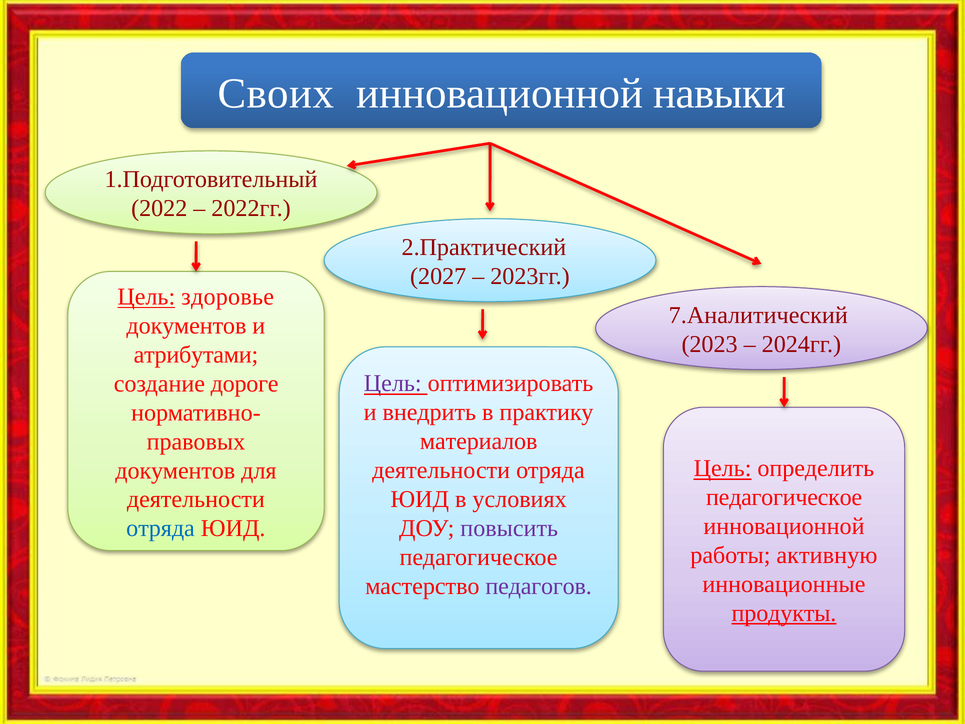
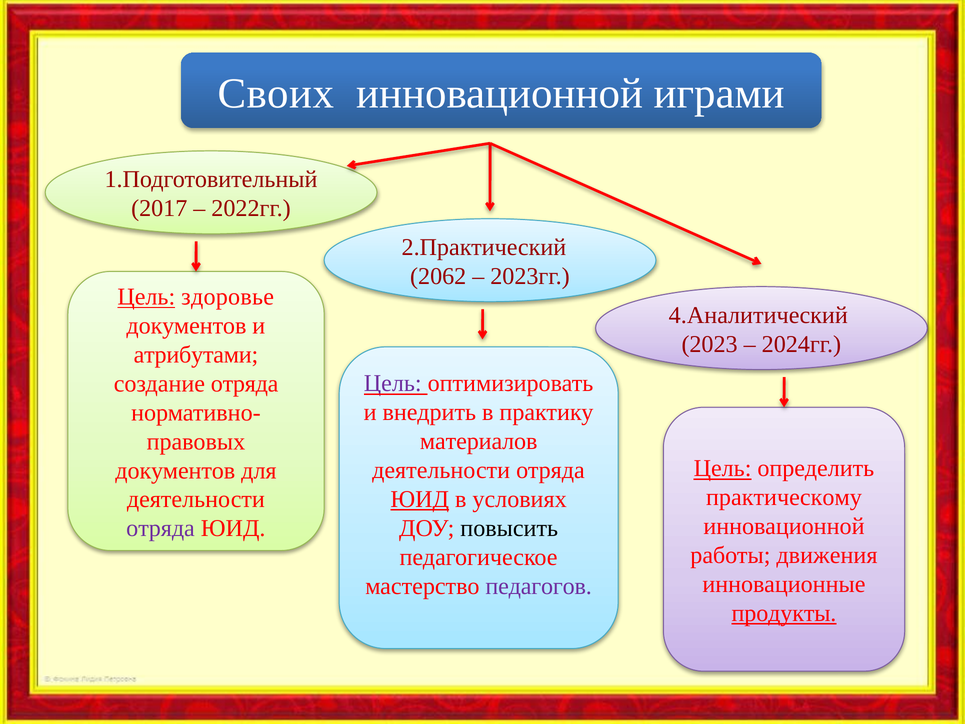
навыки: навыки -> играми (719, 93)
2022: 2022 -> 2017 (159, 208)
2027: 2027 -> 2062 (438, 276)
7.Аналитический: 7.Аналитический -> 4.Аналитический (758, 315)
создание дороге: дороге -> отряда (245, 384)
педагогическое: педагогическое -> практическому (784, 497)
ЮИД underline: none -> present (420, 499)
повысить colour: purple -> black (509, 528)
отряда colour: blue -> purple (161, 528)
активную: активную -> движения (827, 555)
